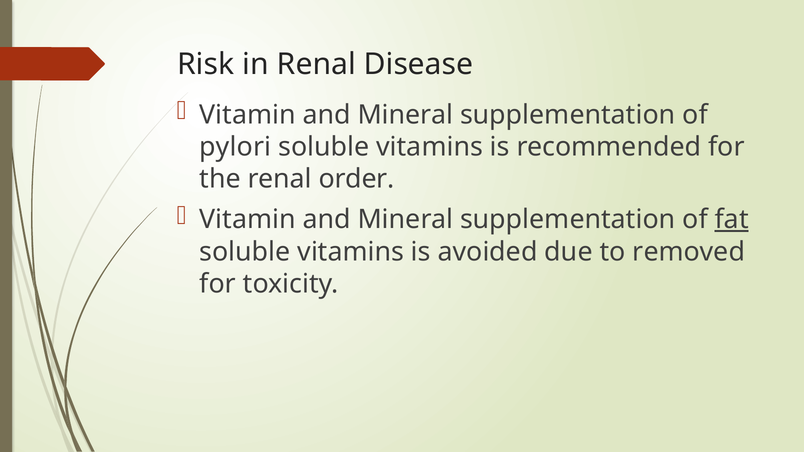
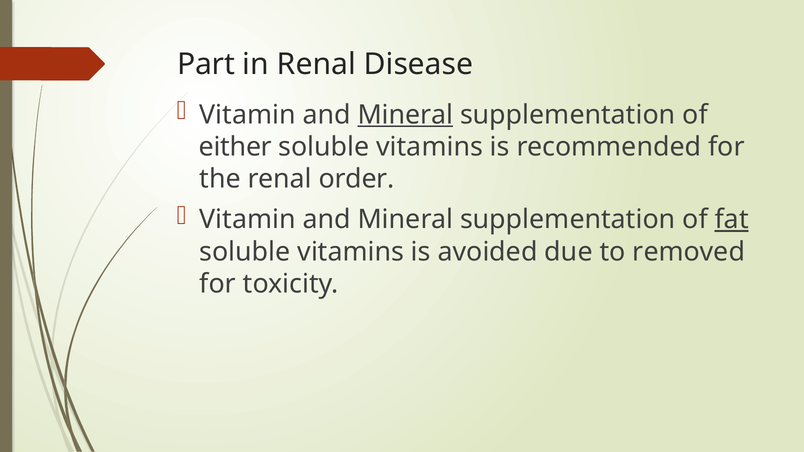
Risk: Risk -> Part (206, 64)
Mineral underline: none -> present (405, 115)
pylori: pylori -> either (235, 147)
